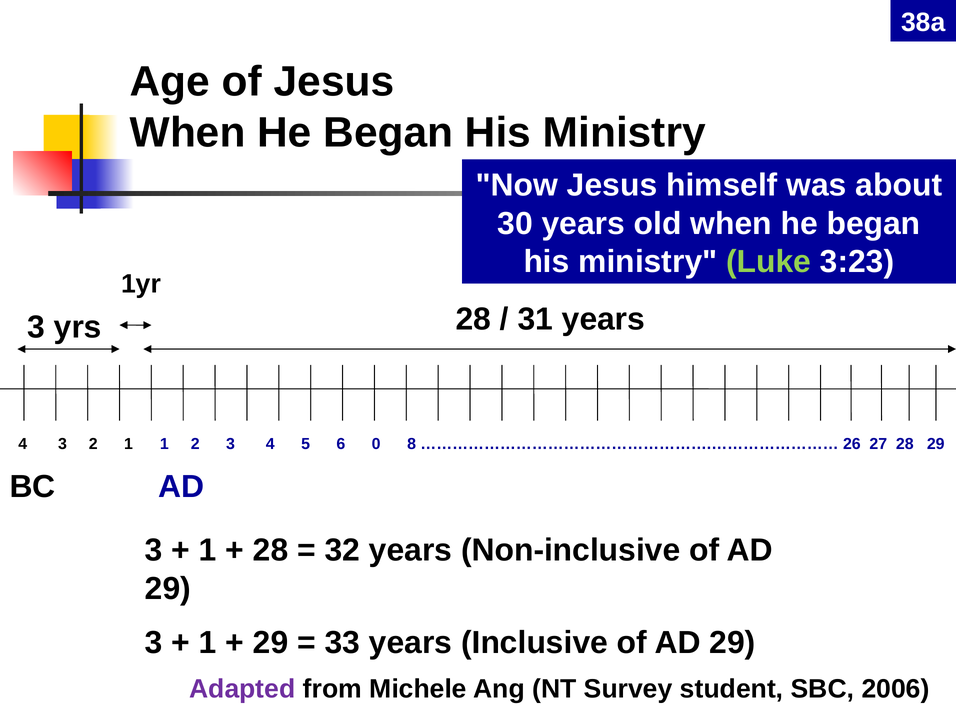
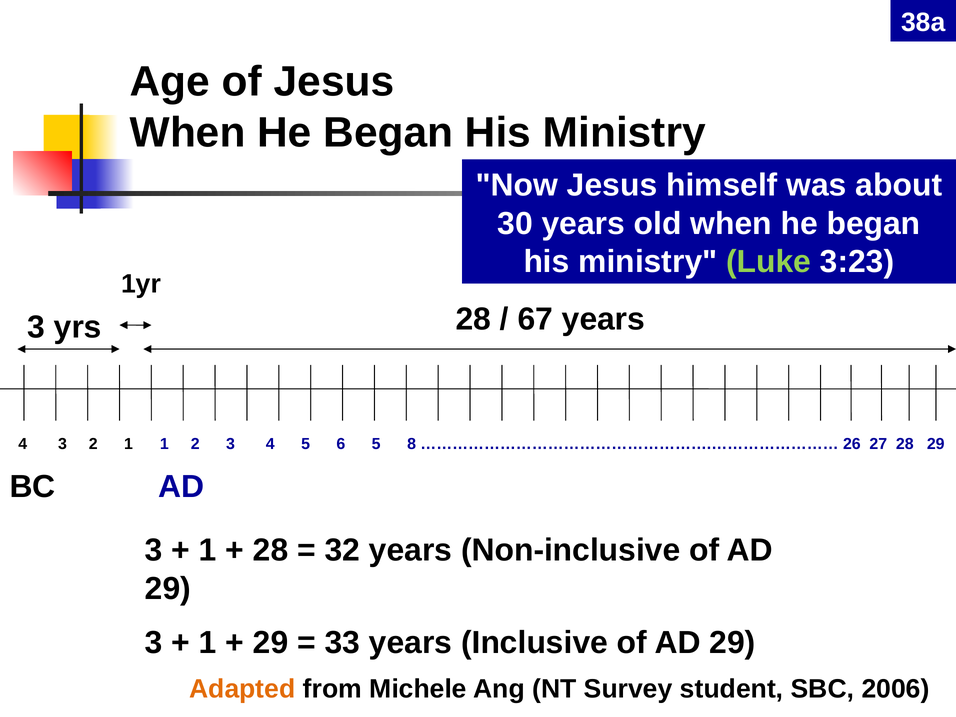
31: 31 -> 67 (535, 319)
6 0: 0 -> 5 (376, 444)
Adapted colour: purple -> orange (242, 689)
